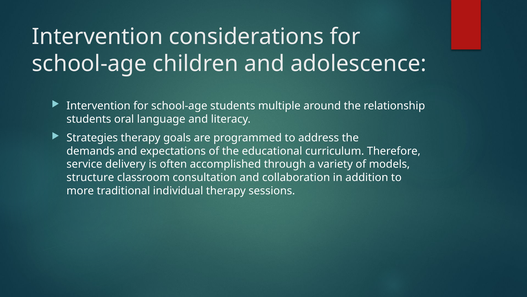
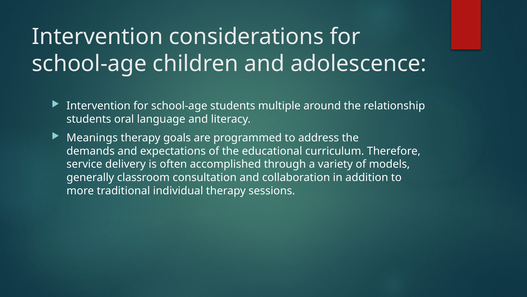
Strategies: Strategies -> Meanings (92, 138)
structure: structure -> generally (90, 177)
